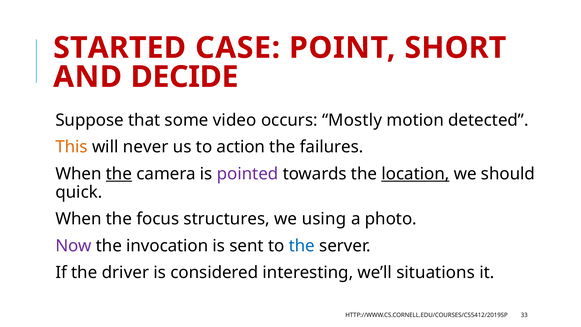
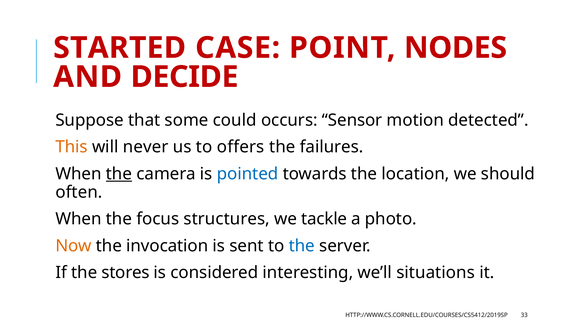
SHORT: SHORT -> NODES (456, 48)
video: video -> could (235, 120)
Mostly: Mostly -> Sensor (352, 120)
action: action -> offers (241, 147)
pointed colour: purple -> blue (248, 174)
location underline: present -> none (415, 174)
quick: quick -> often (79, 192)
using: using -> tackle (324, 219)
Now colour: purple -> orange (73, 246)
driver: driver -> stores (126, 272)
